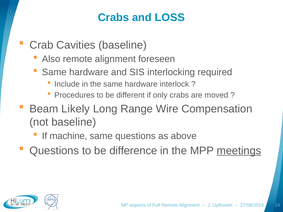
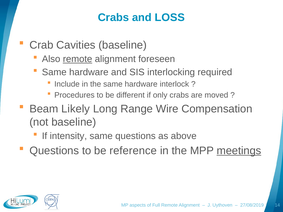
remote underline: none -> present (78, 59)
machine: machine -> intensity (68, 136)
difference: difference -> reference (133, 151)
